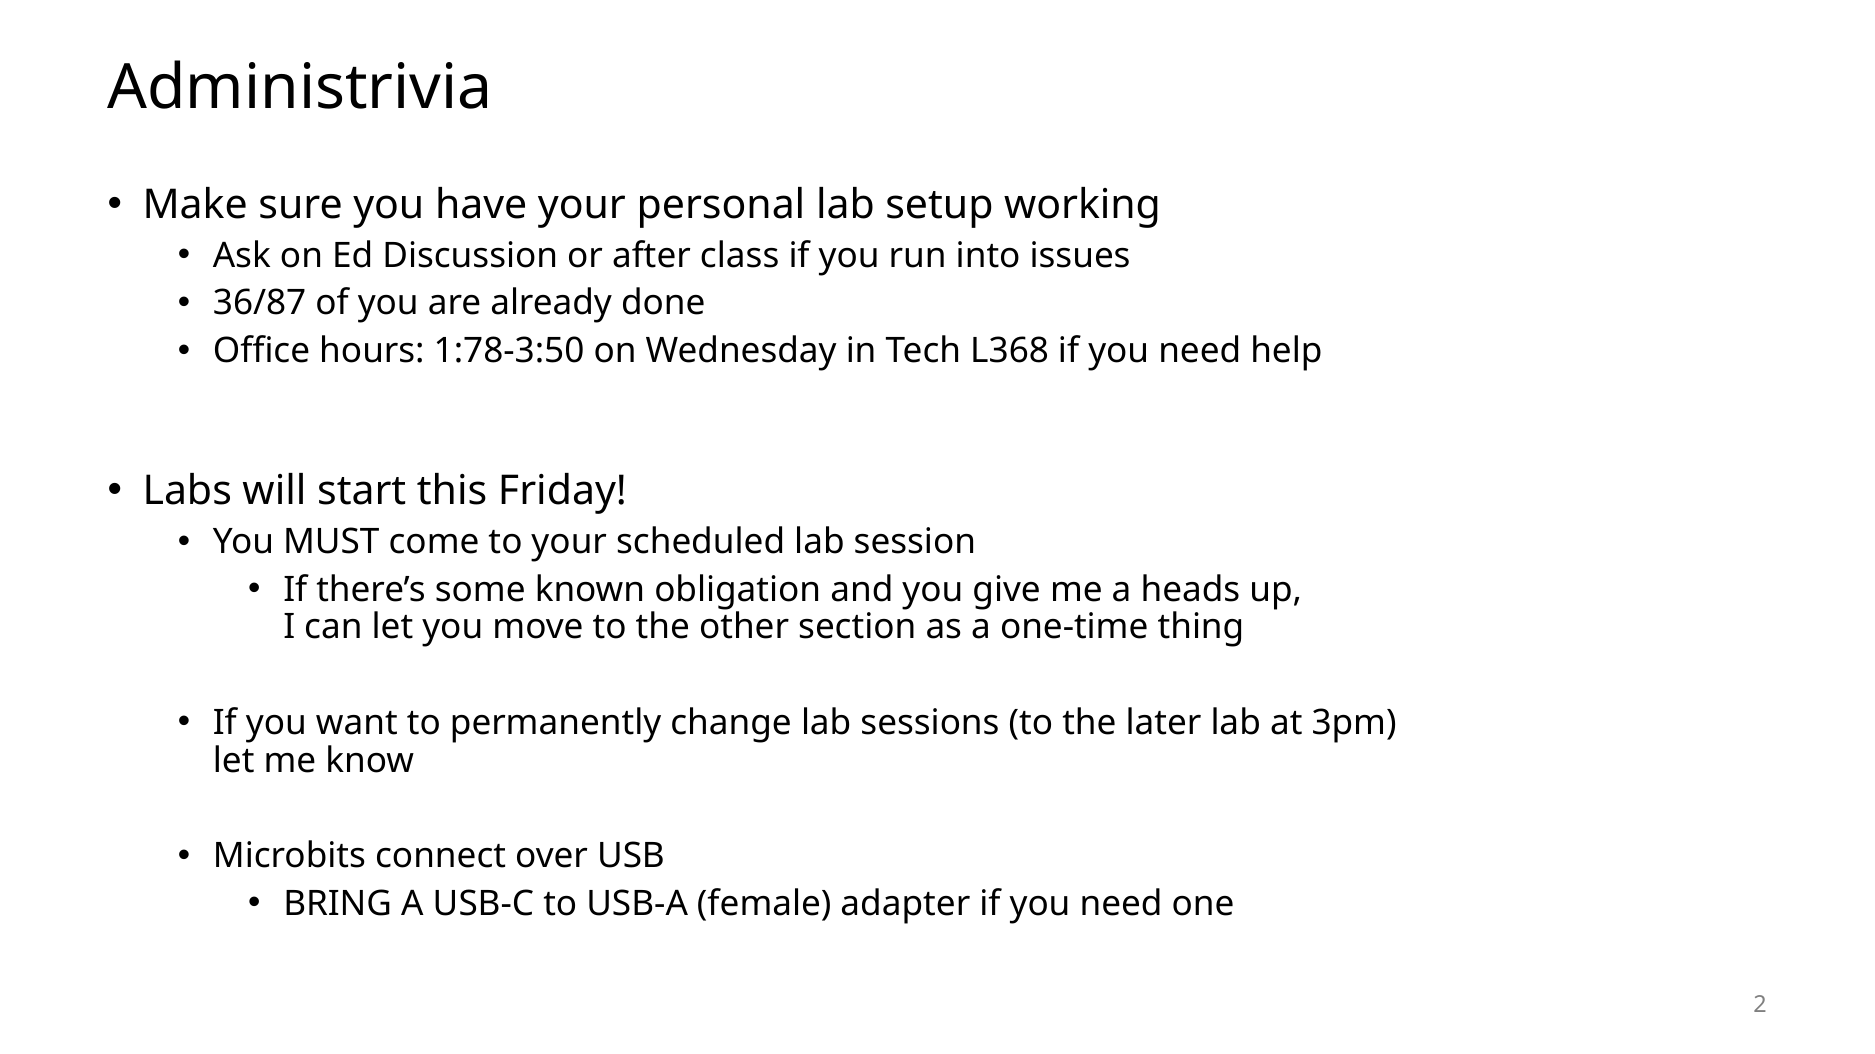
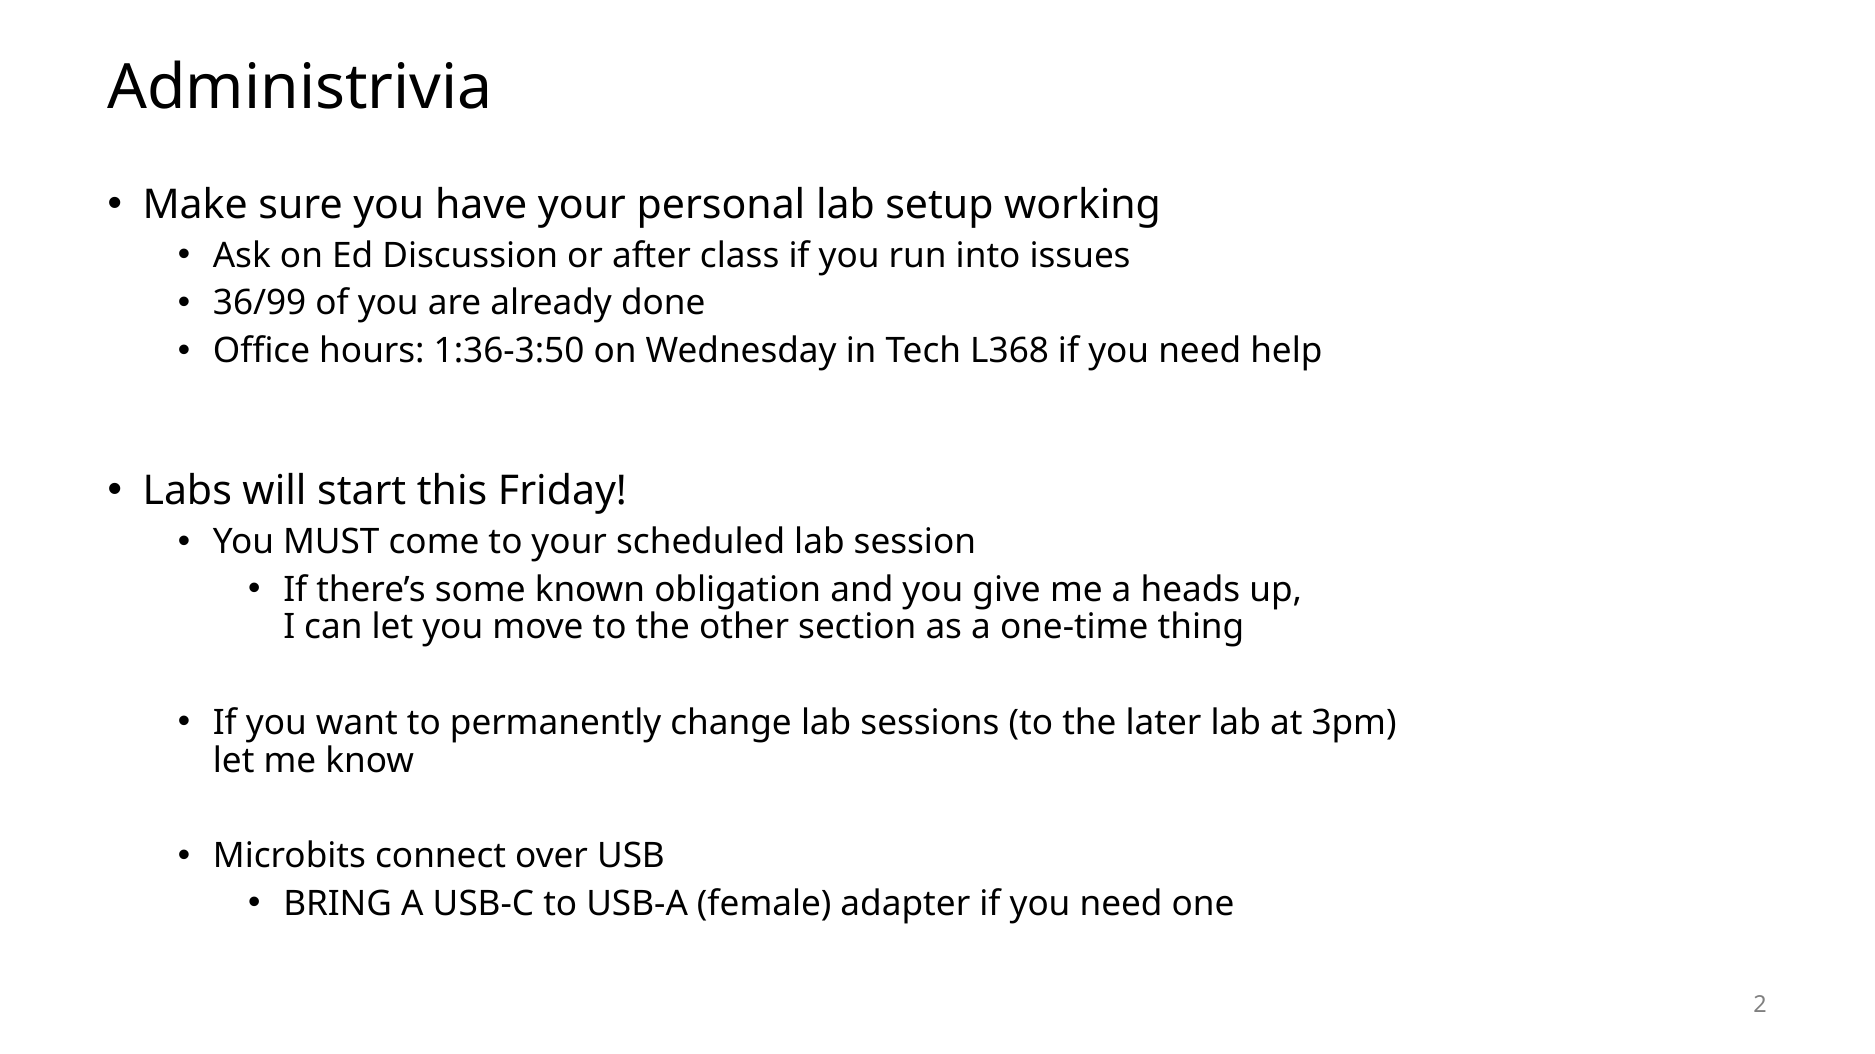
36/87: 36/87 -> 36/99 (260, 303)
1:78-3:50: 1:78-3:50 -> 1:36-3:50 (509, 351)
